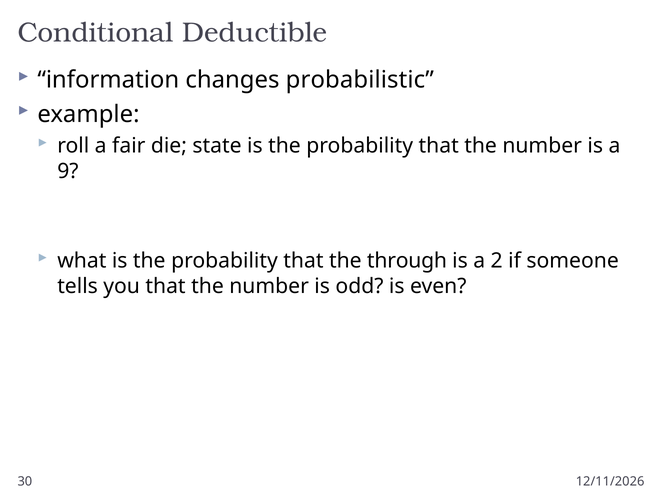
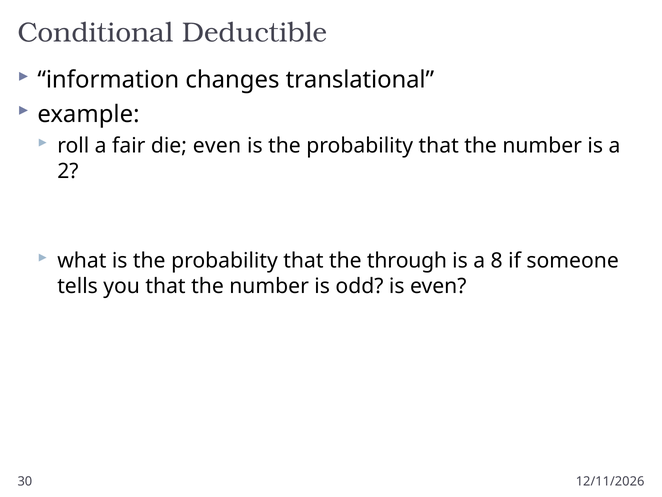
probabilistic: probabilistic -> translational (360, 80)
die state: state -> even (217, 146)
9: 9 -> 2 (68, 171)
2: 2 -> 8 (497, 261)
